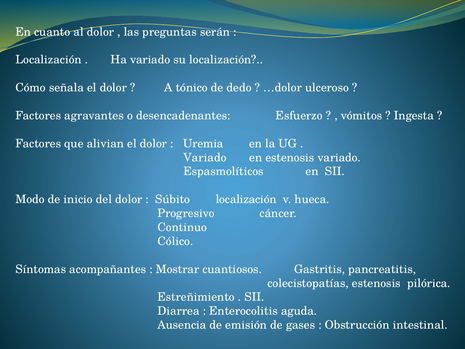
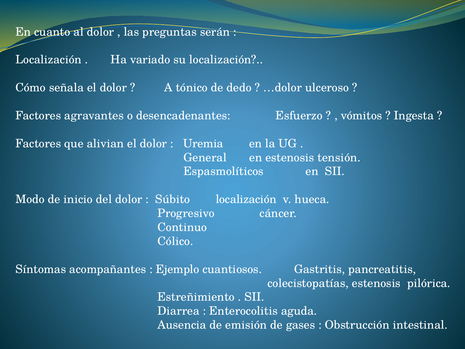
Variado: Variado -> General (205, 157)
estenosis variado: variado -> tensión (339, 157)
Mostrar: Mostrar -> Ejemplo (178, 269)
